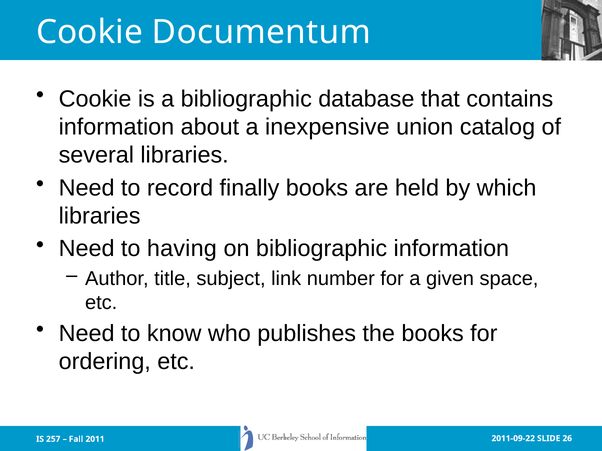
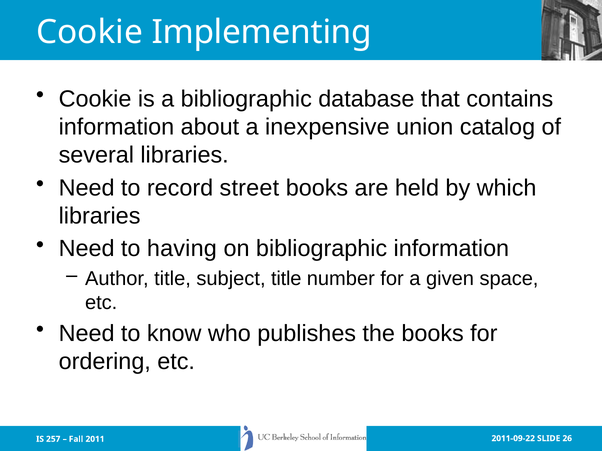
Documentum: Documentum -> Implementing (262, 32)
finally: finally -> street (249, 188)
subject link: link -> title (286, 279)
